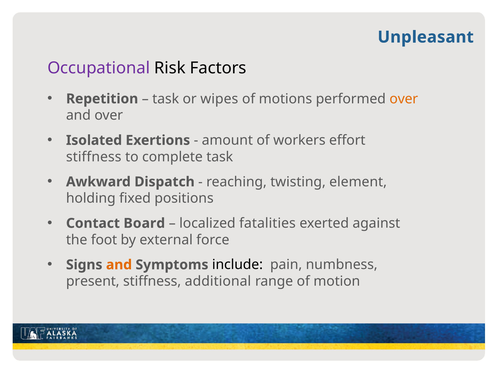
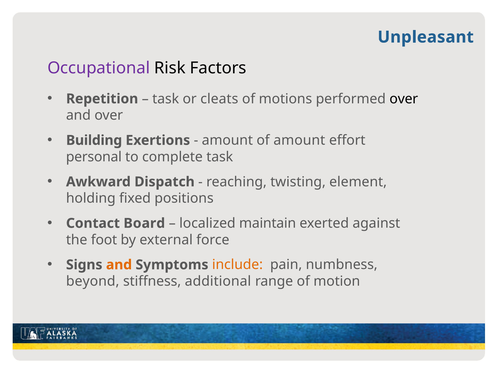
wipes: wipes -> cleats (219, 99)
over colour: orange -> black (404, 99)
Isolated: Isolated -> Building (94, 140)
of workers: workers -> amount (299, 140)
stiffness: stiffness -> personal (94, 157)
fatalities: fatalities -> maintain (268, 223)
include colour: black -> orange (237, 265)
present: present -> beyond (93, 281)
